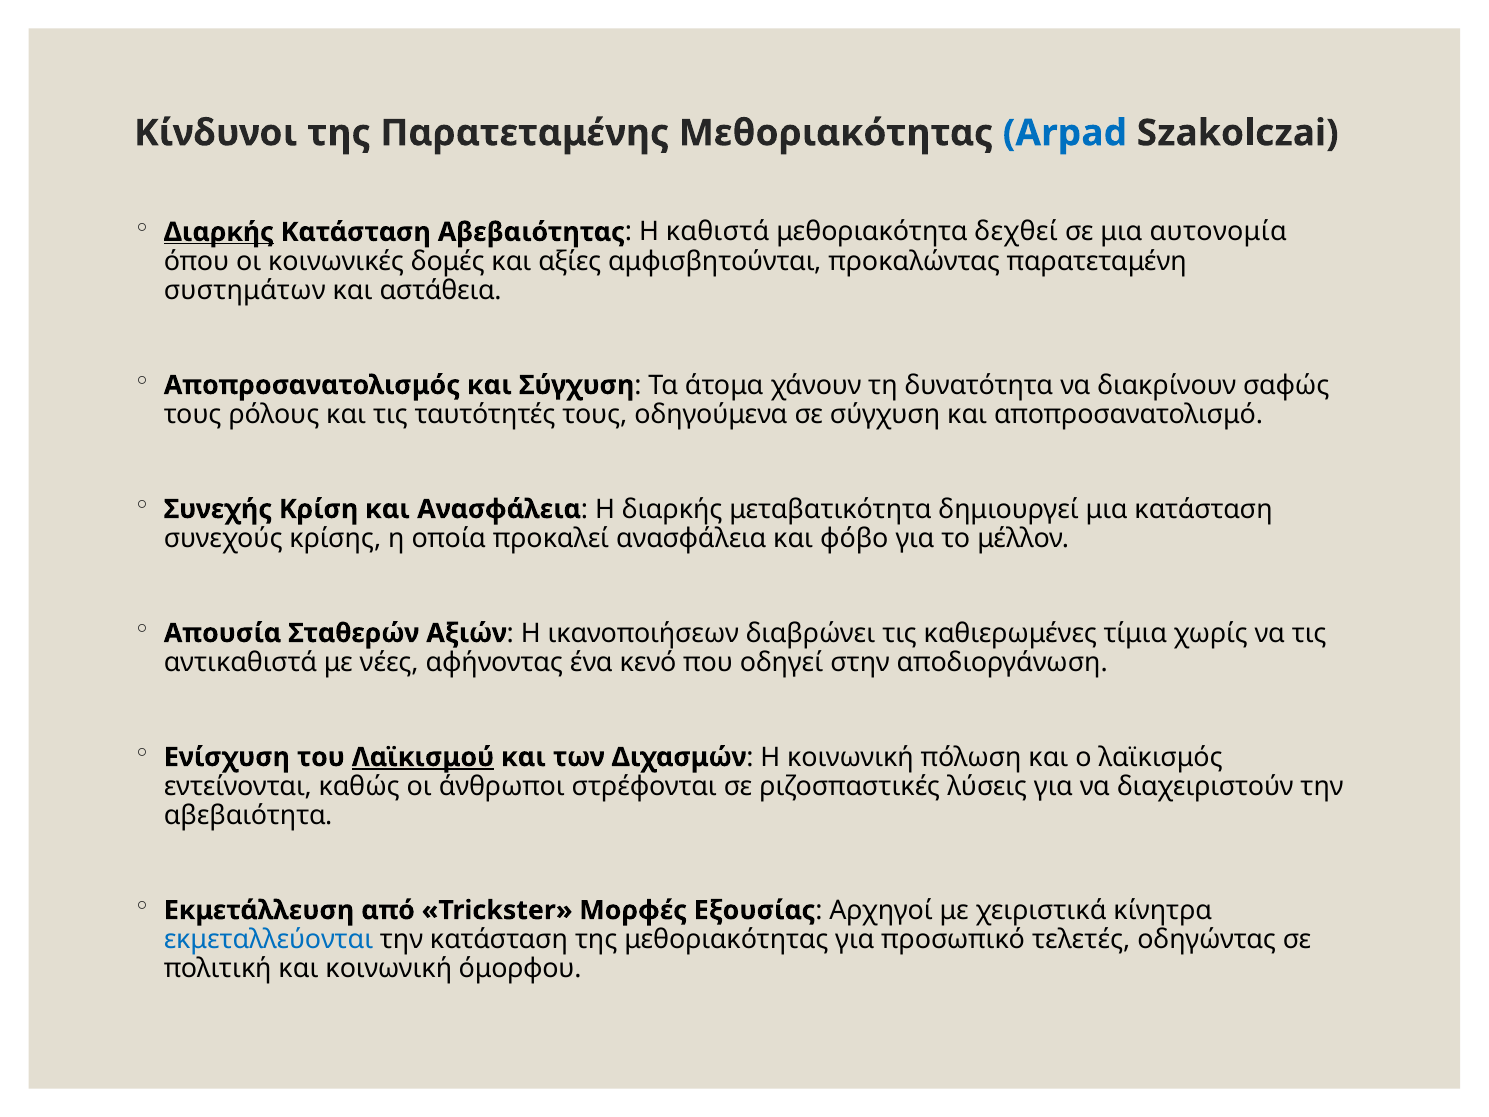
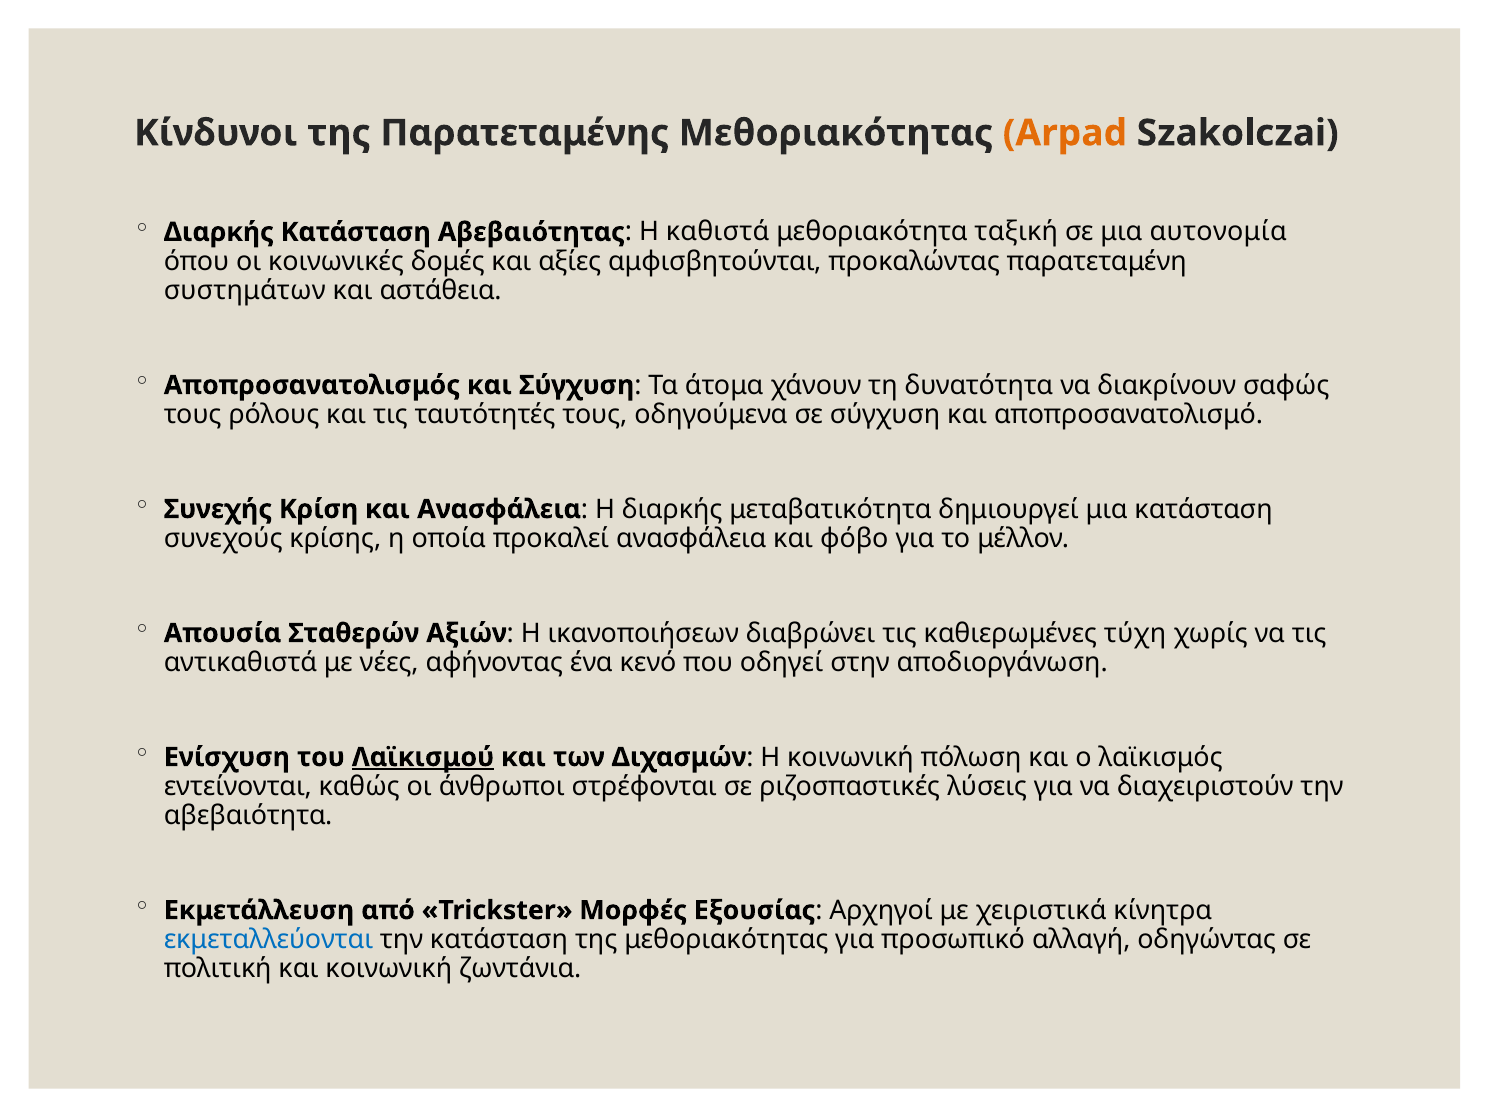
Αrpad colour: blue -> orange (1065, 133)
Διαρκής underline: present -> none (219, 232)
δεχθεί: δεχθεί -> ταξική (1016, 232)
τίμια: τίμια -> τύχη (1135, 633)
τελετές: τελετές -> αλλαγή (1081, 939)
όμορφου: όμορφου -> ζωντάνια (520, 968)
